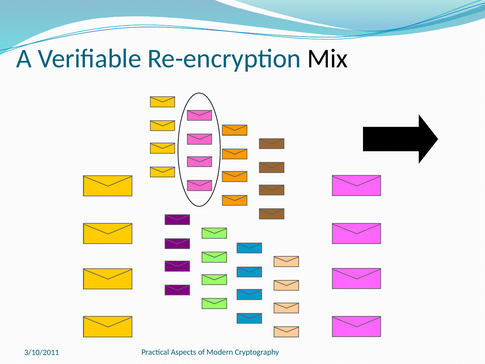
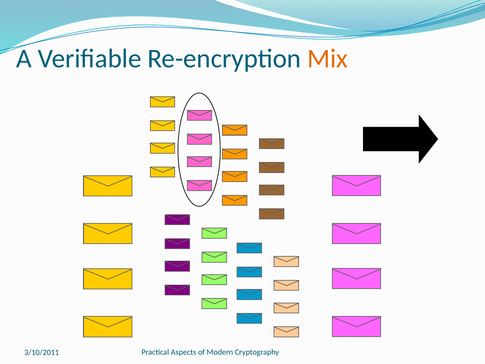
Mix colour: black -> orange (328, 58)
